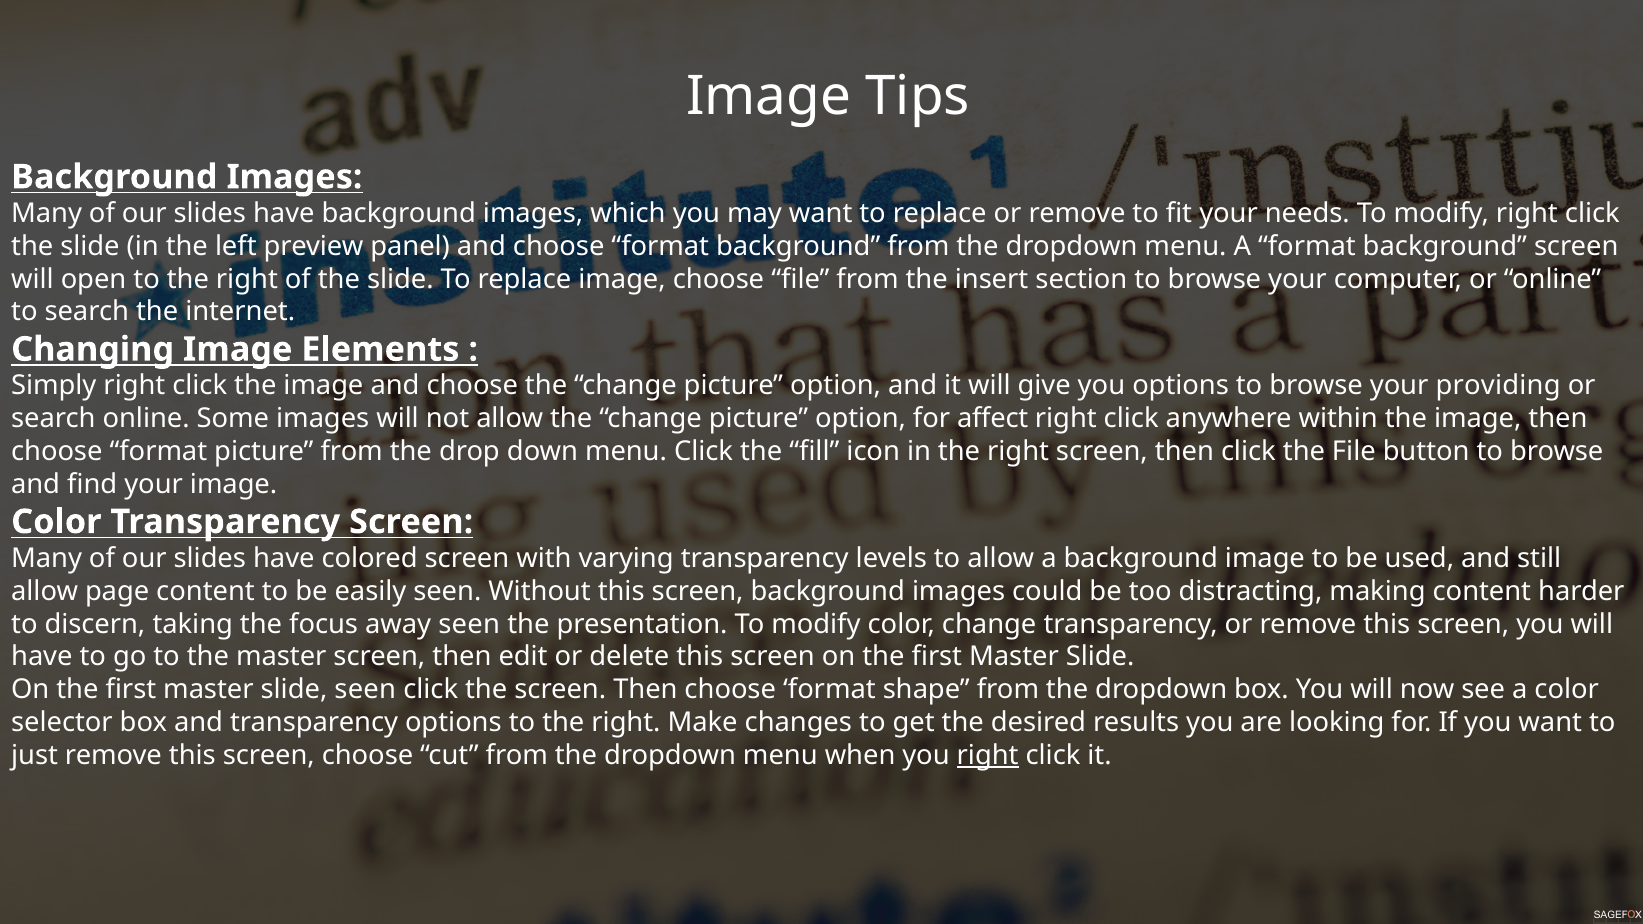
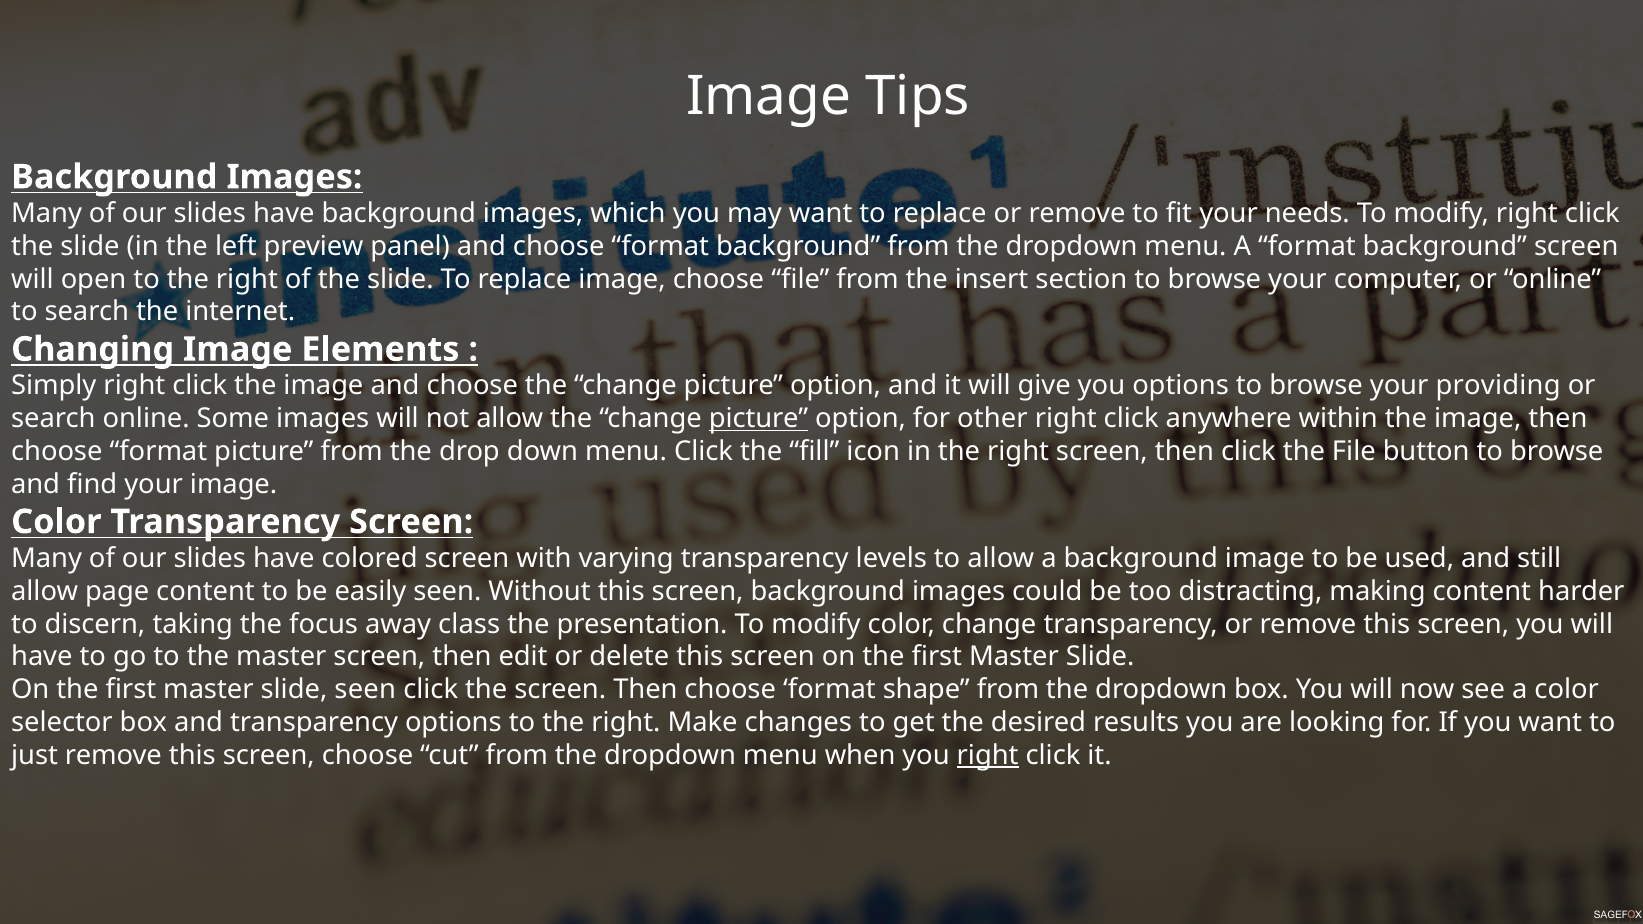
picture underline: none -> present (759, 419)
affect: affect -> other (992, 419)
away seen: seen -> class (469, 624)
